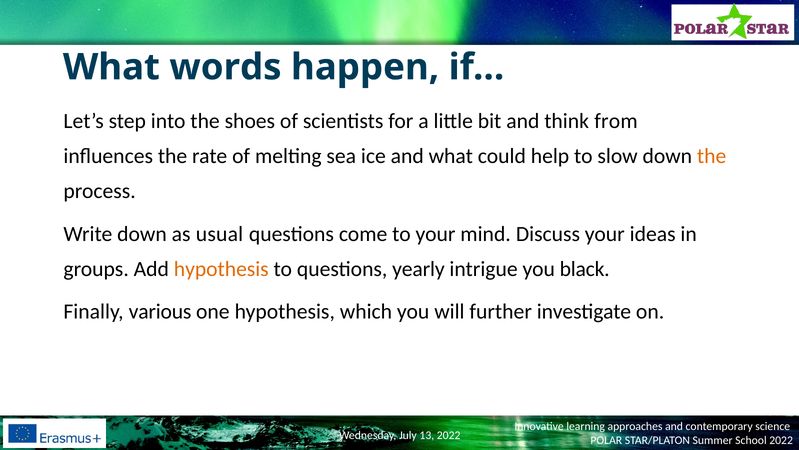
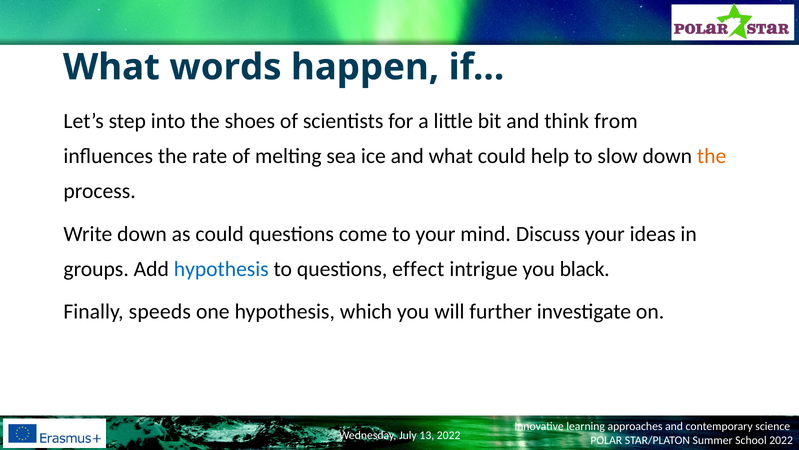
as usual: usual -> could (220, 234)
hypothesis colour: orange -> blue (221, 269)
yearly: yearly -> effect (418, 269)
various: various -> speeds (160, 311)
